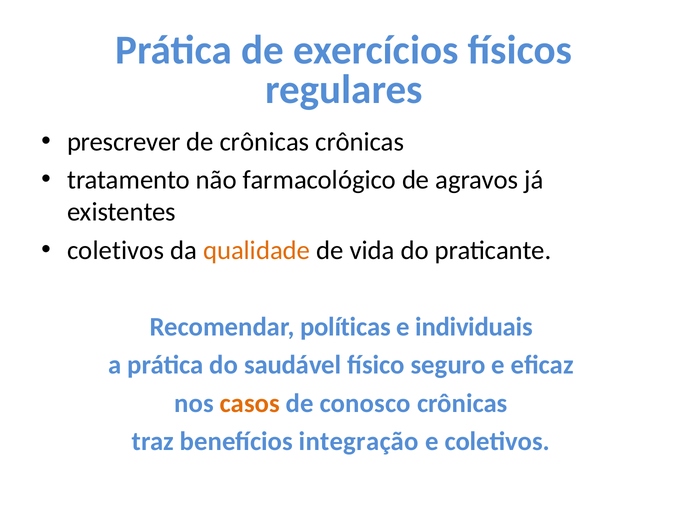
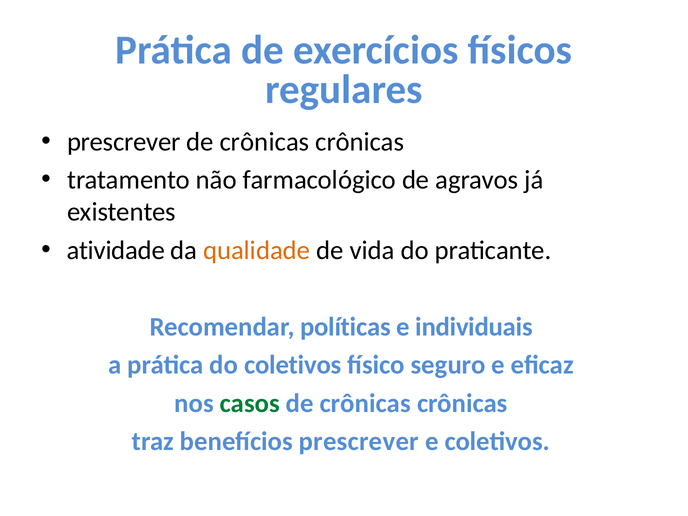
coletivos: coletivos -> atividade (116, 250)
do saudável: saudável -> coletivos (293, 365)
casos colour: orange -> green (250, 403)
conosco: conosco -> crônicas (365, 403)
benefícios integração: integração -> prescrever (359, 442)
